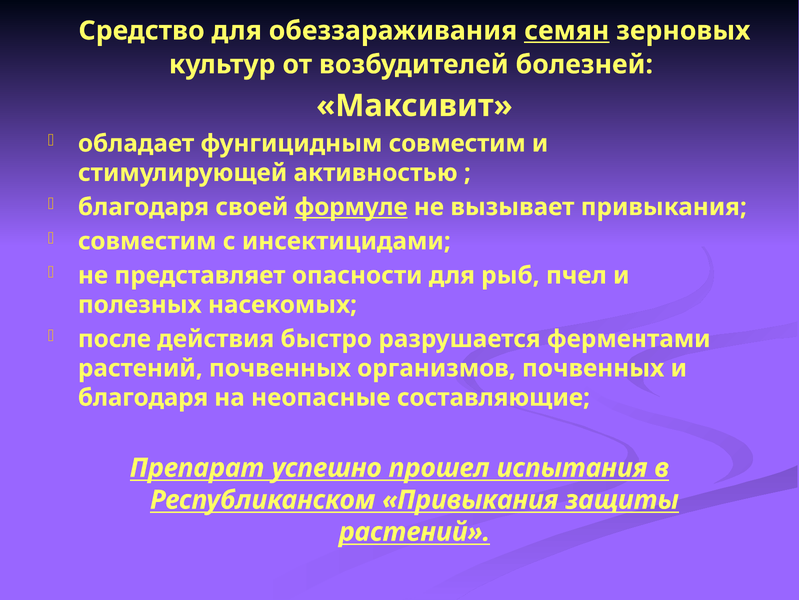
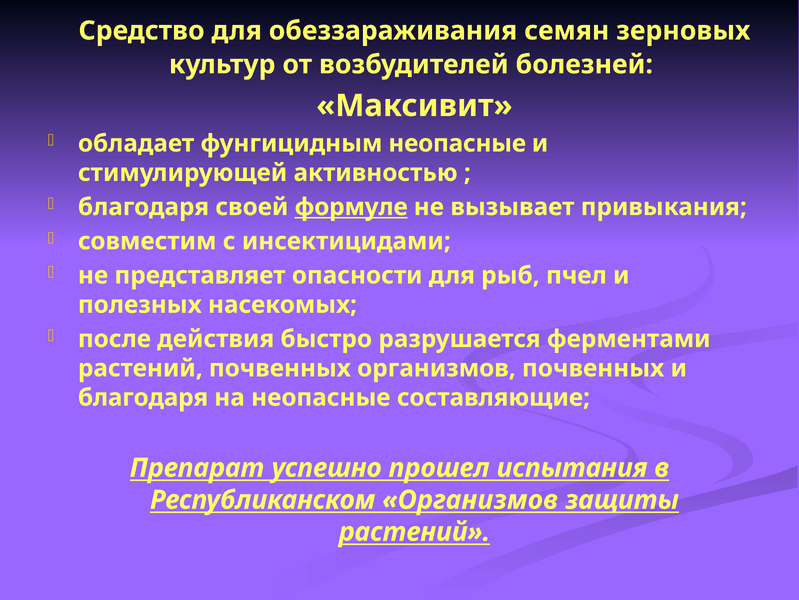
семян underline: present -> none (567, 31)
фунгицидным совместим: совместим -> неопасные (457, 143)
Республиканском Привыкания: Привыкания -> Организмов (470, 499)
